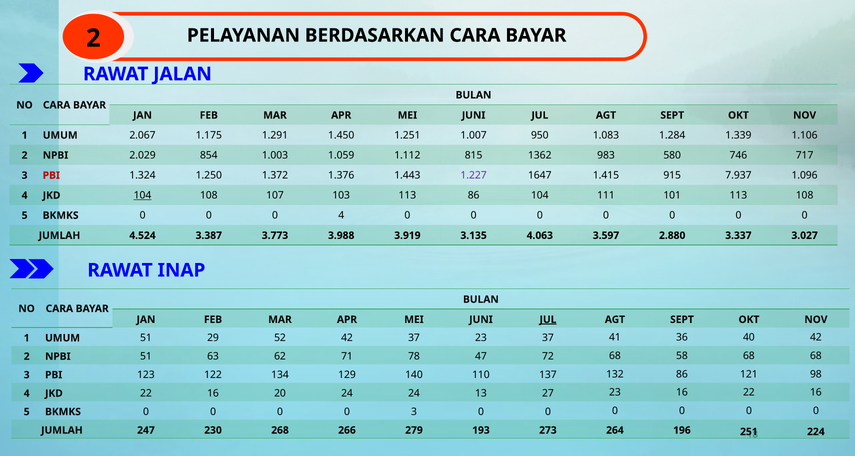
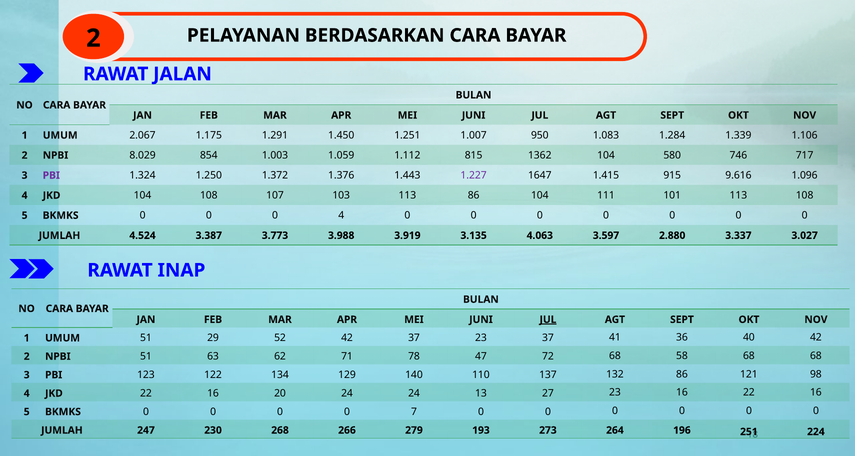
2.029: 2.029 -> 8.029 (143, 155)
1362 983: 983 -> 104 (606, 155)
PBI colour: red -> purple (51, 175)
7.937: 7.937 -> 9.616 (738, 175)
104 underline: present -> none (143, 195)
0 3: 3 -> 7 (414, 412)
